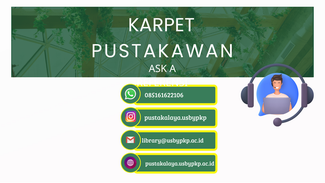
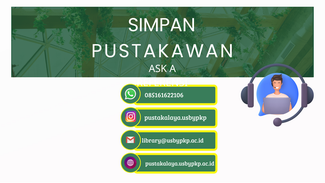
KARPET: KARPET -> SIMPAN (162, 25)
